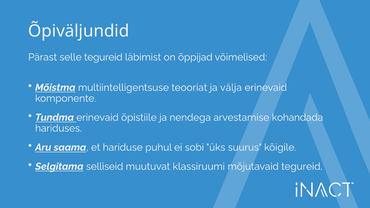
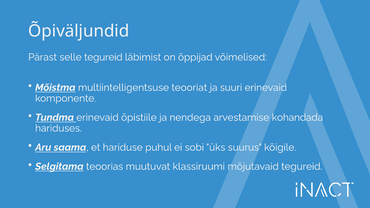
välja: välja -> suuri (231, 88)
selliseid: selliseid -> teoorias (105, 167)
